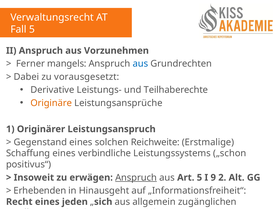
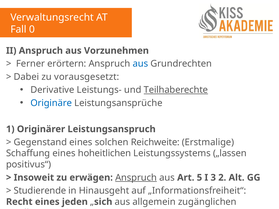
Fall 5: 5 -> 0 (32, 29)
mangels: mangels -> erörtern (67, 64)
Teilhaberechte underline: none -> present (176, 90)
Originäre colour: orange -> blue (51, 103)
verbindliche: verbindliche -> hoheitlichen (105, 154)
„schon: „schon -> „lassen (230, 154)
9: 9 -> 3 (213, 178)
Erhebenden: Erhebenden -> Studierende (40, 191)
